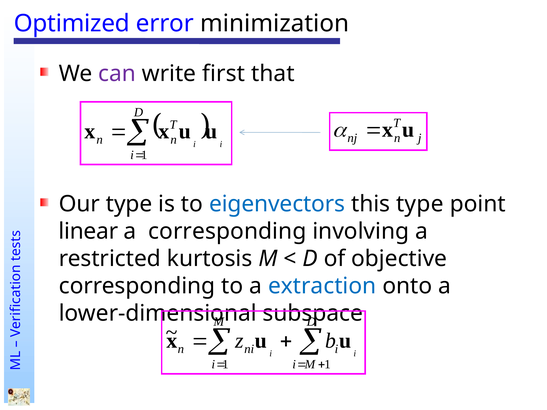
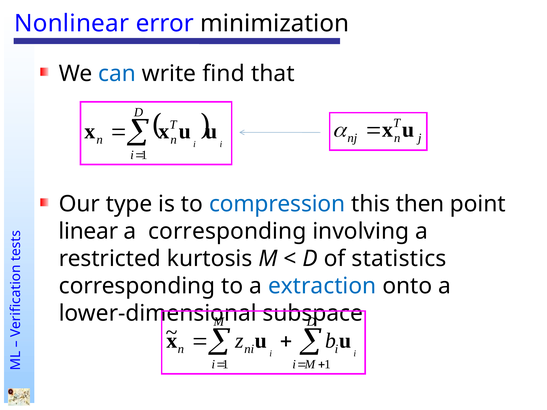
Optimized: Optimized -> Nonlinear (72, 23)
can colour: purple -> blue (117, 74)
first: first -> find (224, 74)
eigenvectors: eigenvectors -> compression (277, 204)
this type: type -> then (420, 204)
objective: objective -> statistics (399, 259)
